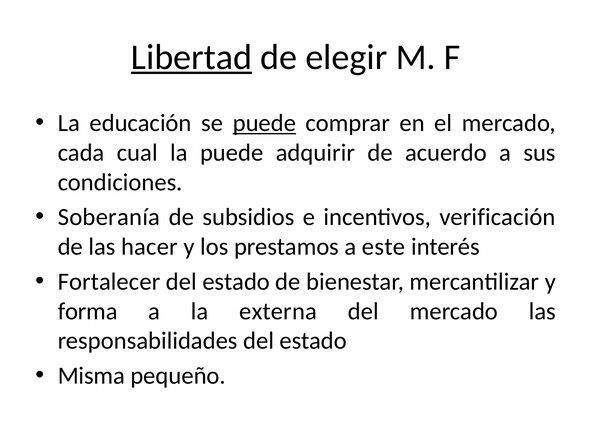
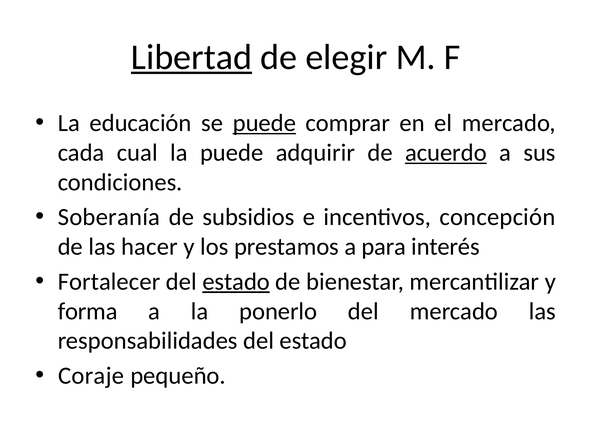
acuerdo underline: none -> present (446, 153)
verificación: verificación -> concepción (497, 217)
este: este -> para (384, 247)
estado underline: none -> present (236, 282)
externa: externa -> ponerlo (278, 311)
Misma: Misma -> Coraje (91, 376)
